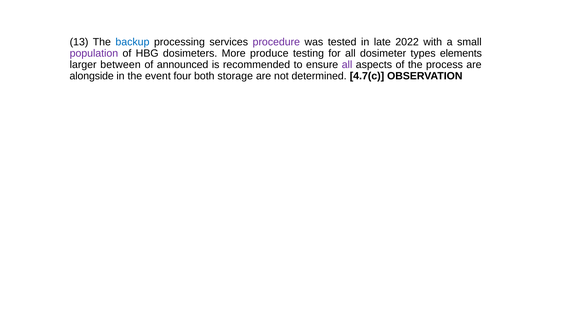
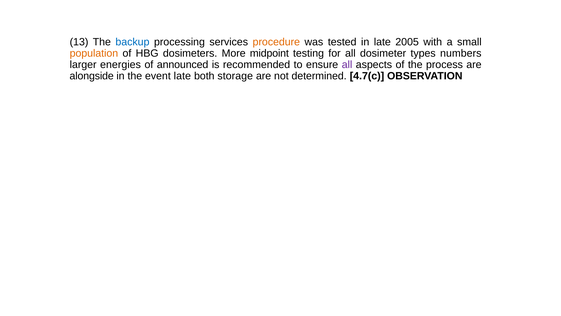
procedure colour: purple -> orange (276, 42)
2022: 2022 -> 2005 (407, 42)
population colour: purple -> orange (94, 53)
produce: produce -> midpoint (269, 53)
elements: elements -> numbers (461, 53)
between: between -> energies (121, 65)
event four: four -> late (182, 76)
